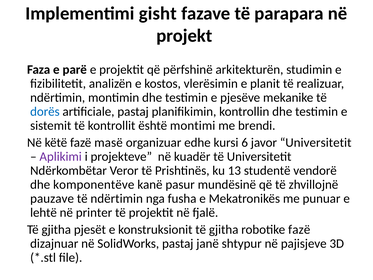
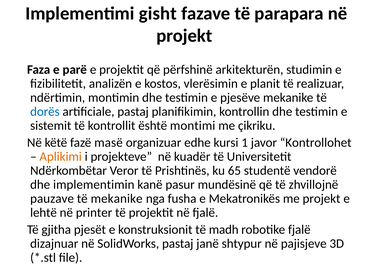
brendi: brendi -> çikriku (257, 126)
6: 6 -> 1 (245, 142)
javor Universitetit: Universitetit -> Kontrollohet (316, 142)
Aplikimi colour: purple -> orange (61, 156)
13: 13 -> 65 (234, 170)
komponentëve: komponentëve -> implementimin (94, 184)
të ndërtimin: ndërtimin -> mekanike (117, 198)
me punuar: punuar -> projekt (322, 198)
konstruksionit të gjitha: gjitha -> madh (224, 229)
robotike fazë: fazë -> fjalë (299, 229)
